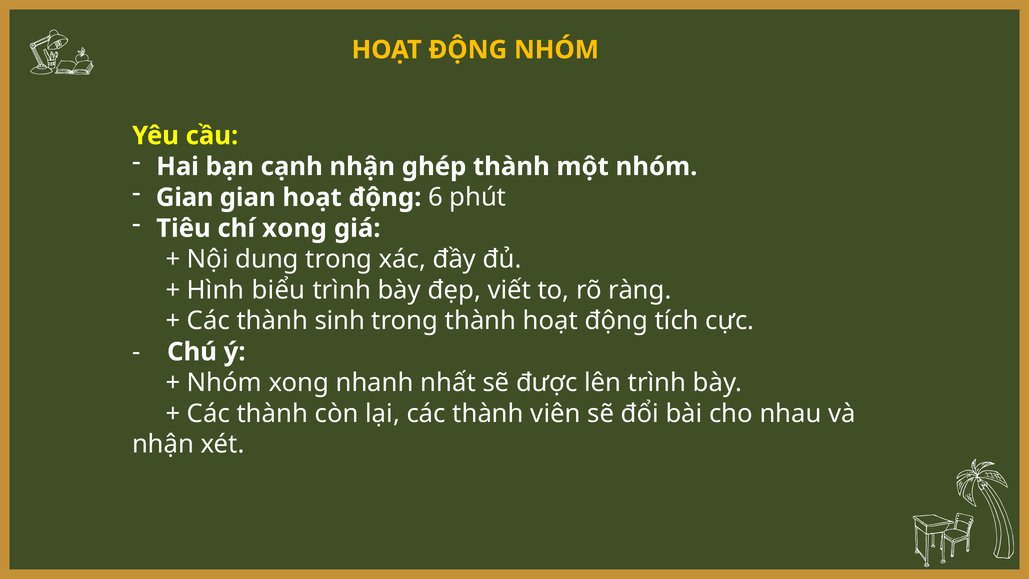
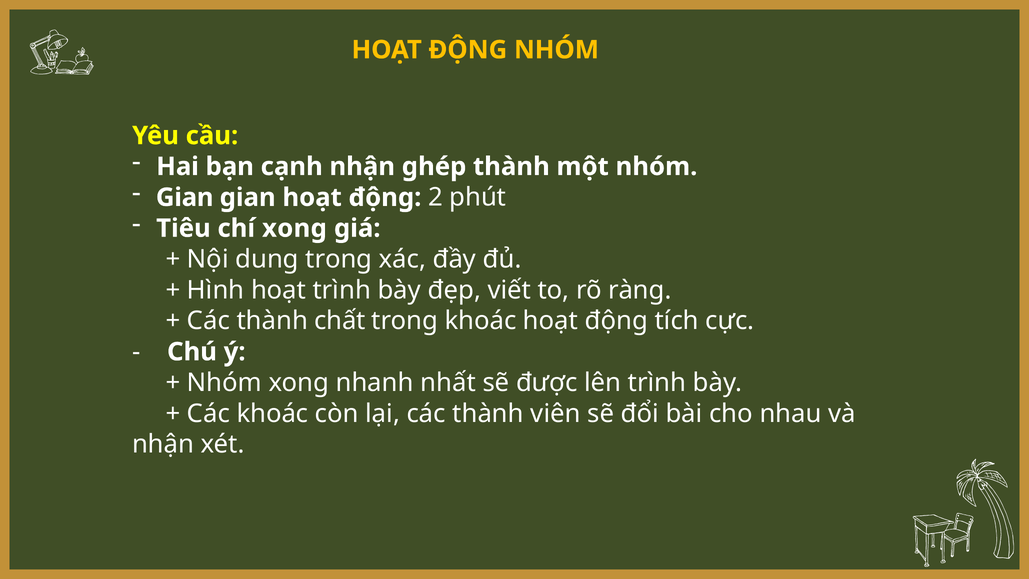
6: 6 -> 2 (435, 197)
Hình biểu: biểu -> hoạt (279, 290)
sinh: sinh -> chất (340, 321)
trong thành: thành -> khoác (481, 321)
thành: thành -> khoác (272, 413)
